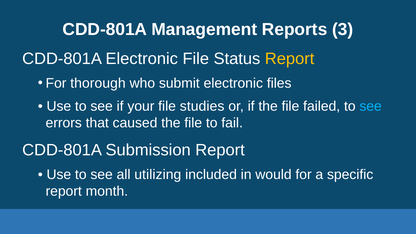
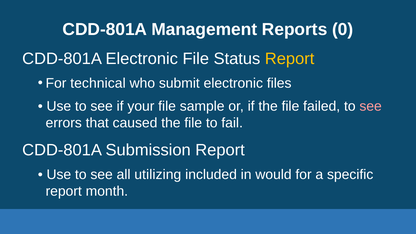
3: 3 -> 0 (343, 29)
thorough: thorough -> technical (98, 83)
studies: studies -> sample (202, 106)
see colour: light blue -> pink (371, 106)
